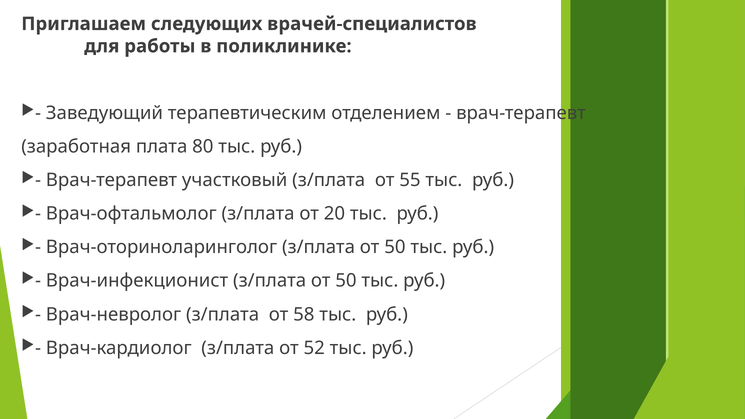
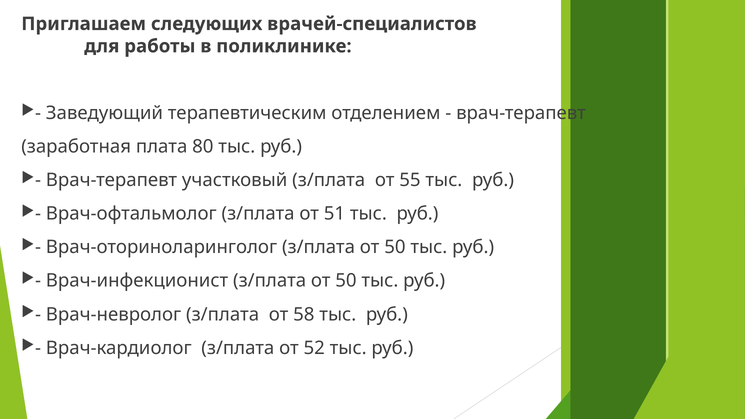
20: 20 -> 51 (334, 214)
